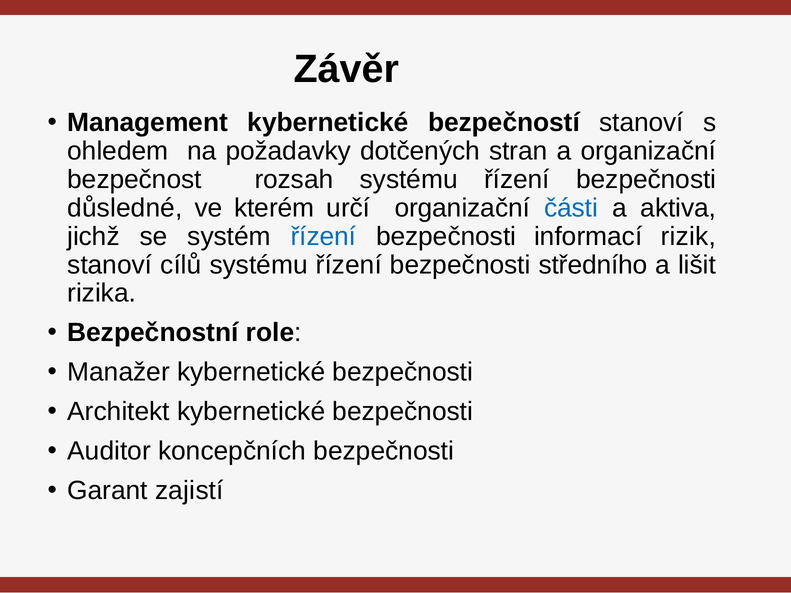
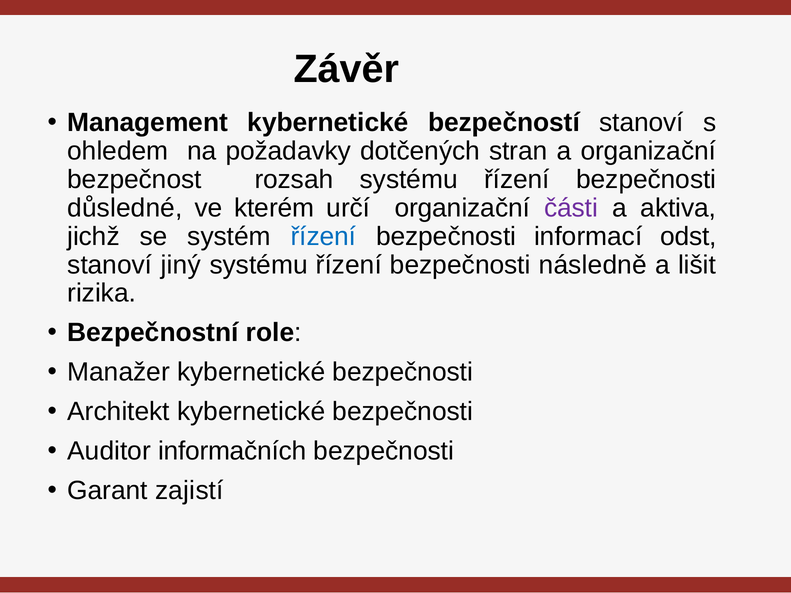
části colour: blue -> purple (571, 208)
rizik: rizik -> odst (689, 236)
cílů: cílů -> jiný (181, 265)
středního: středního -> následně (593, 265)
koncepčních: koncepčních -> informačních (232, 451)
